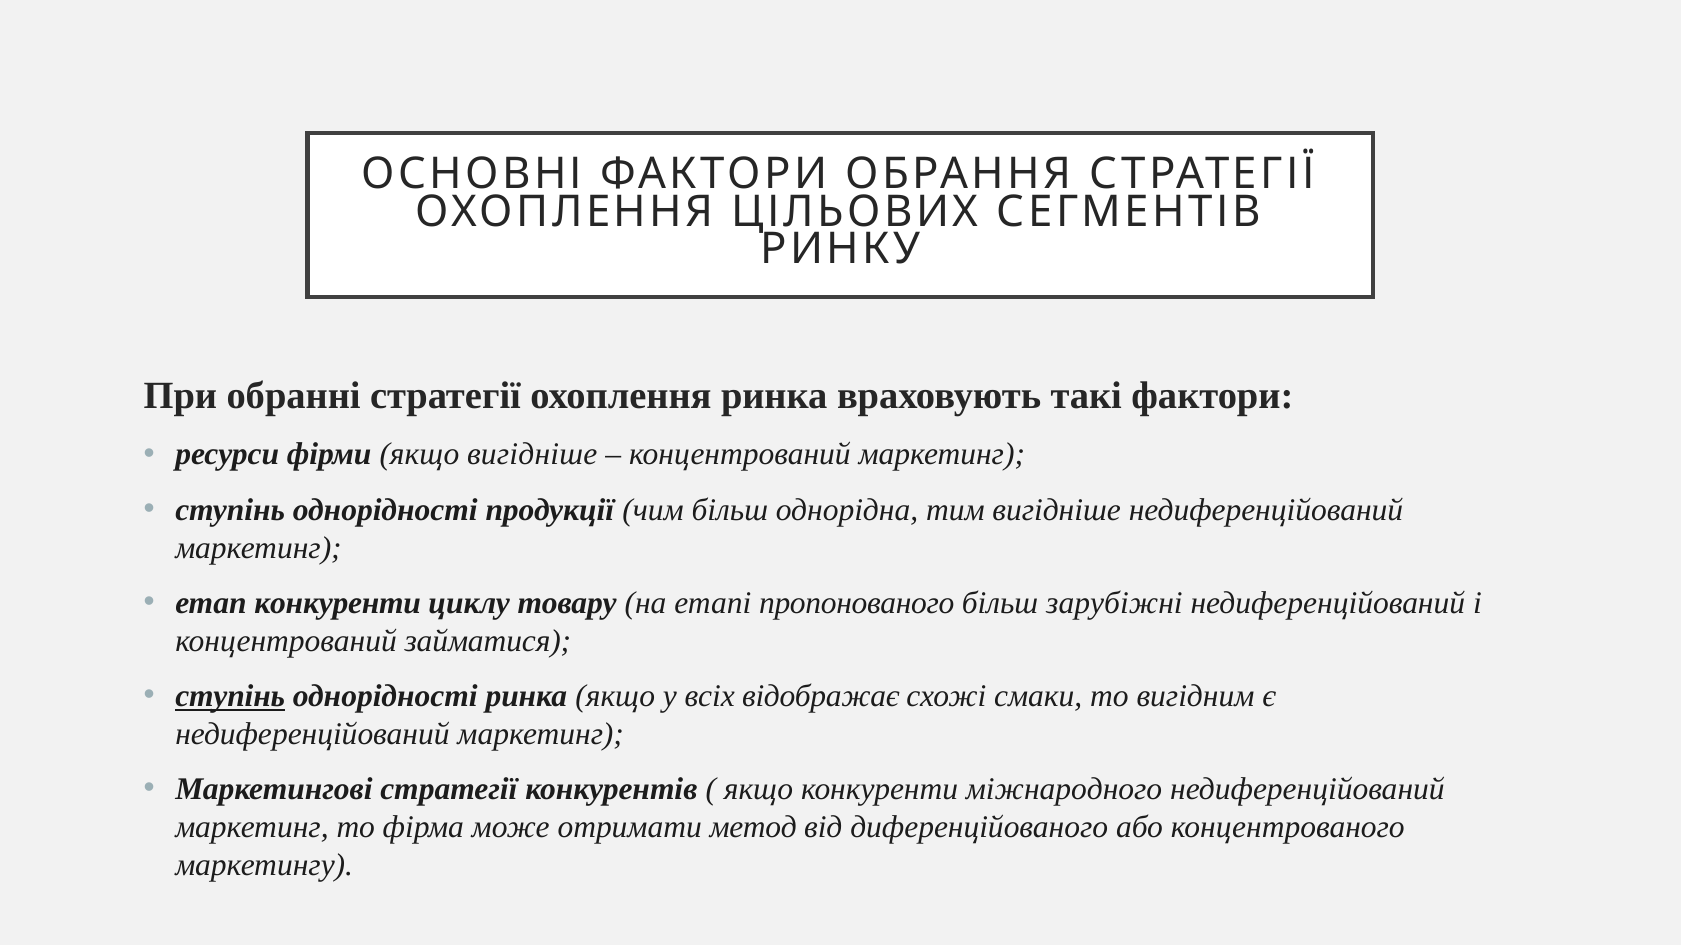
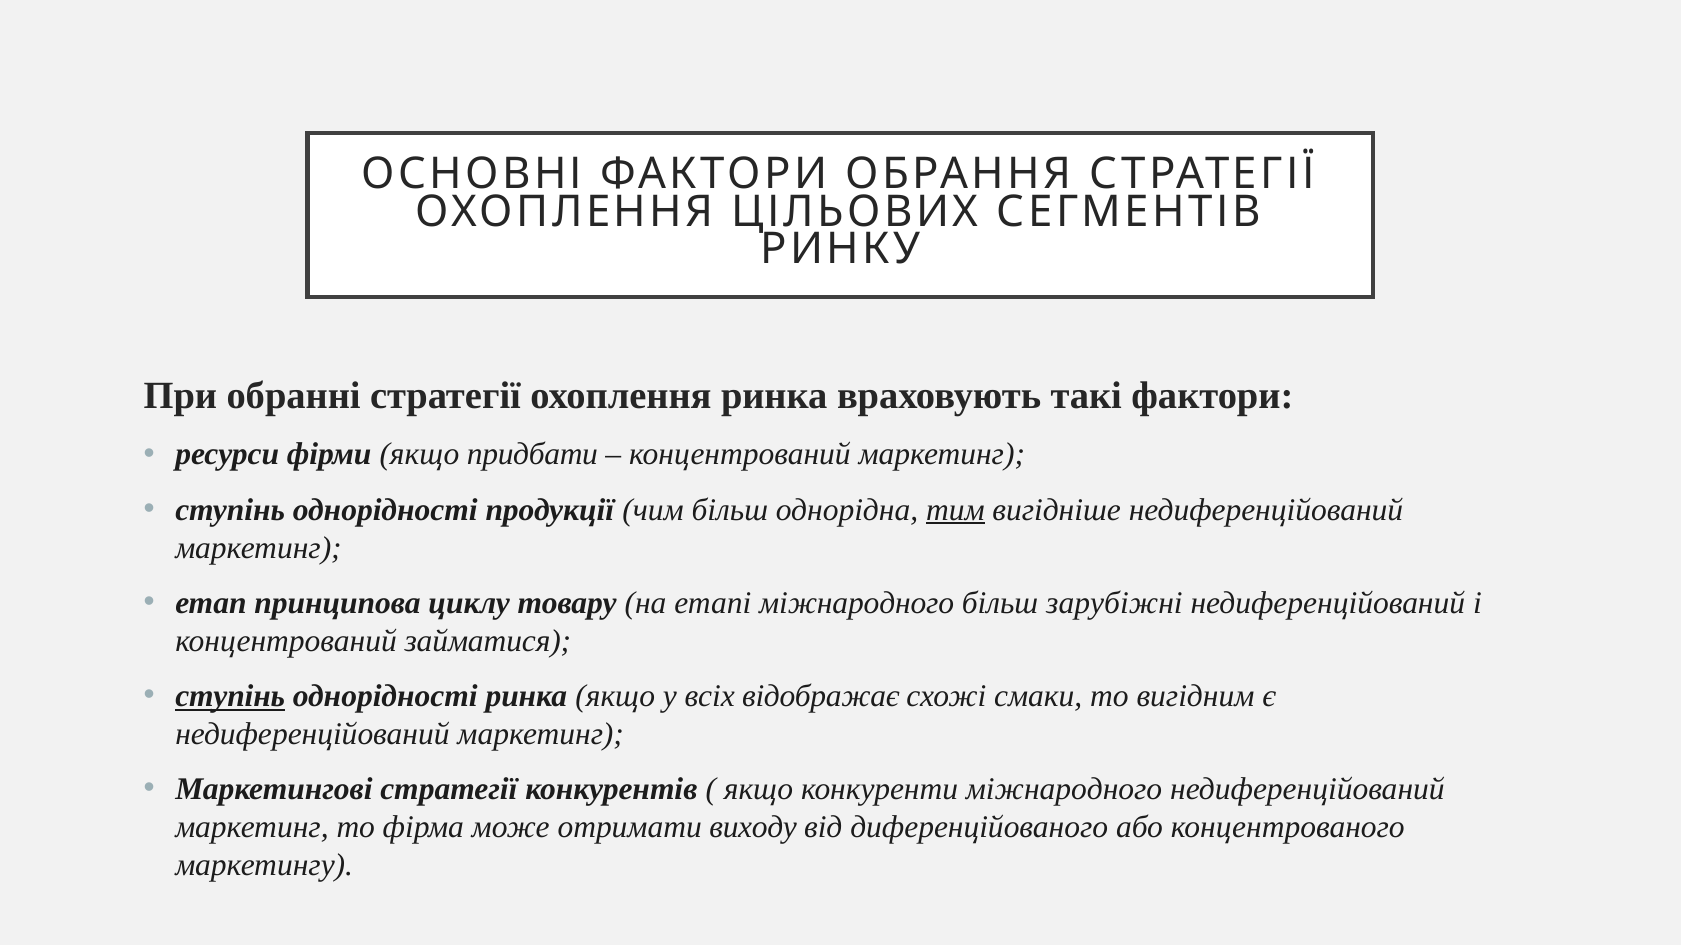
якщо вигідніше: вигідніше -> придбати (532, 455)
тим underline: none -> present (955, 510)
етап конкуренти: конкуренти -> принципова (338, 603)
етапі пропонованого: пропонованого -> міжнародного (857, 603)
метод: метод -> виходу (753, 827)
